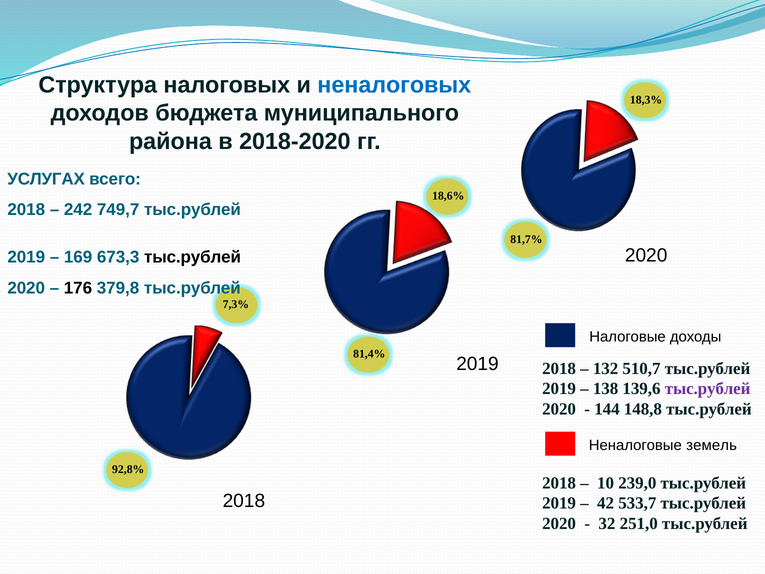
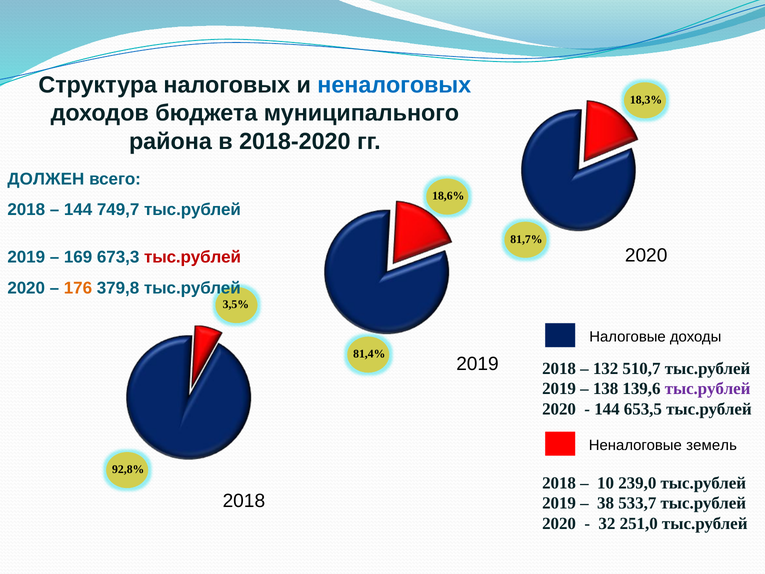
УСЛУГАХ: УСЛУГАХ -> ДОЛЖЕН (46, 179)
242: 242 -> 144 (78, 209)
тыс.рублей colour: black -> red (193, 257)
176 colour: black -> orange (78, 288)
7,3%: 7,3% -> 3,5% (236, 304)
148,8: 148,8 -> 653,5 (643, 409)
42: 42 -> 38 (606, 503)
